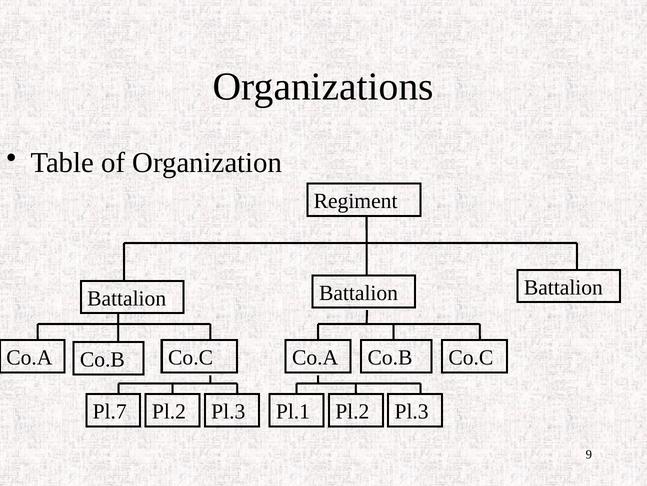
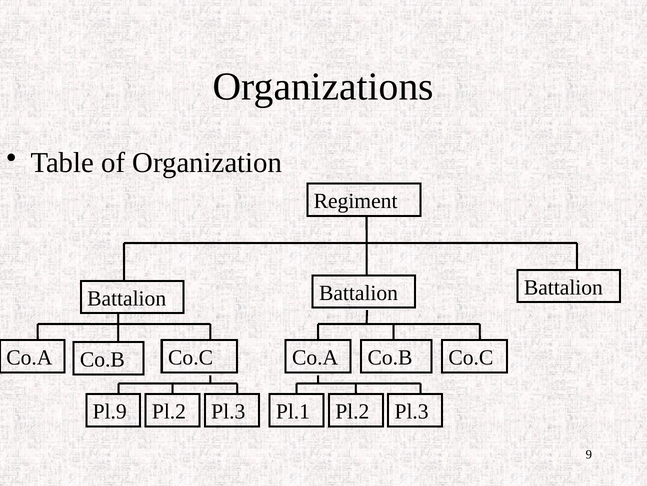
Pl.7: Pl.7 -> Pl.9 (110, 411)
